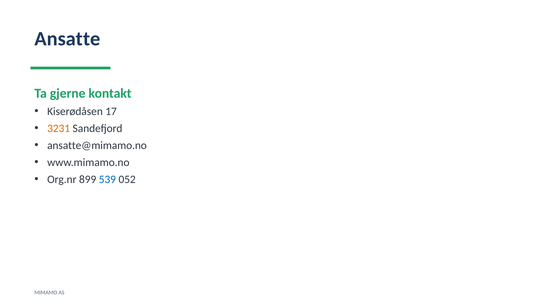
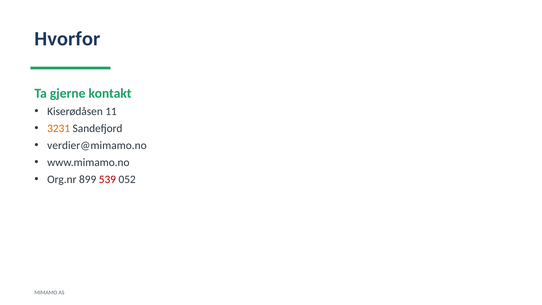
Ansatte: Ansatte -> Hvorfor (67, 39)
17: 17 -> 11 (111, 111)
ansatte@mimamo.no: ansatte@mimamo.no -> verdier@mimamo.no (97, 145)
539 colour: blue -> red (107, 179)
